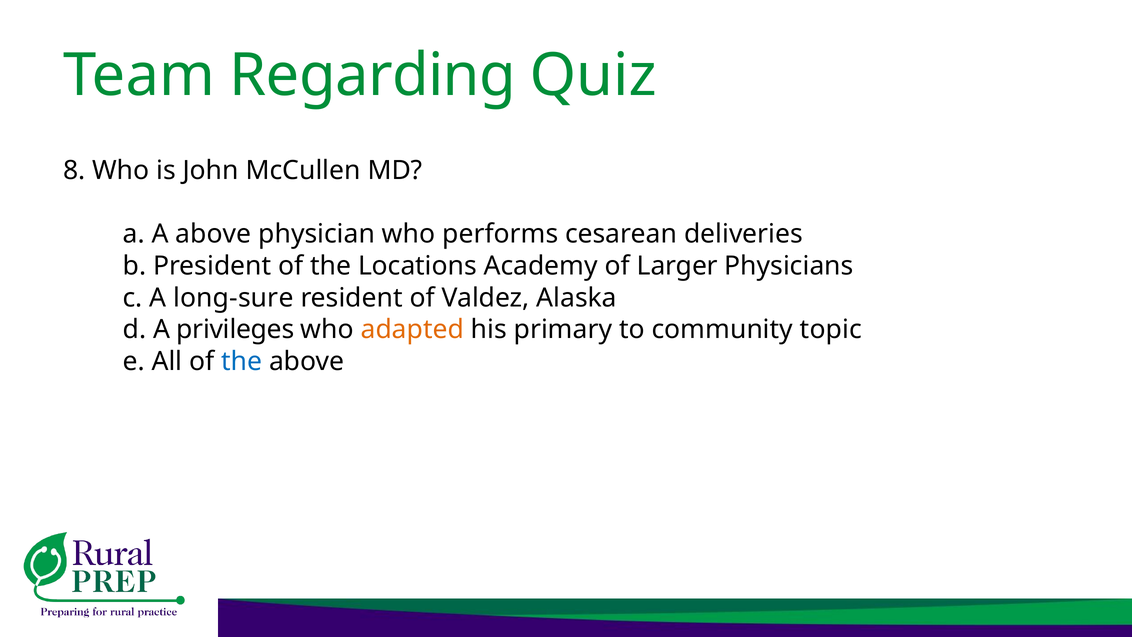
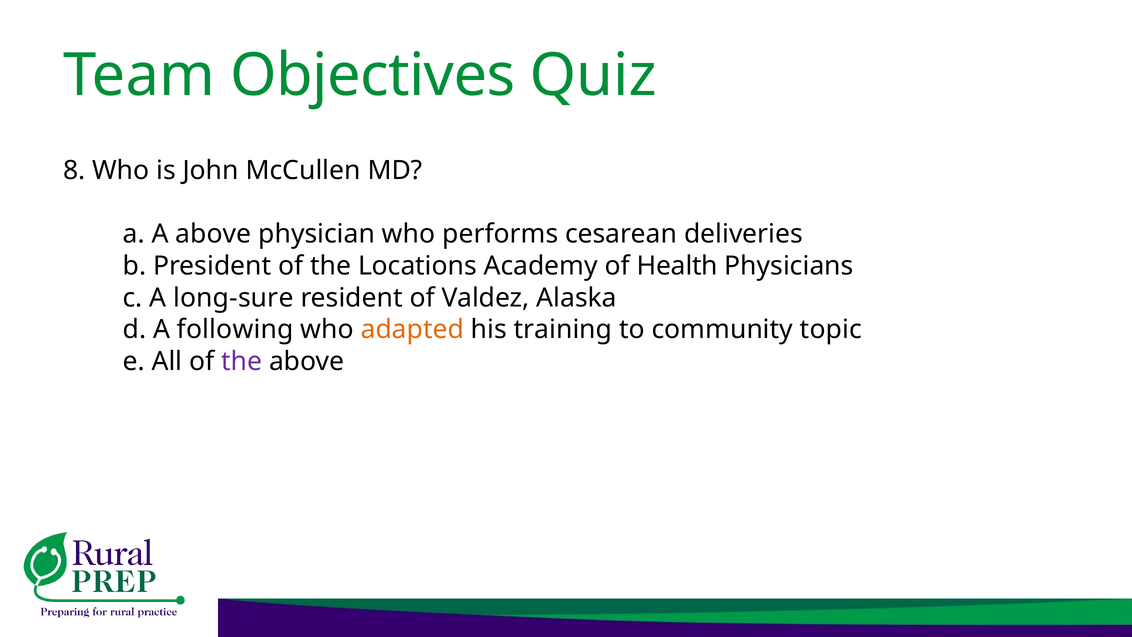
Regarding: Regarding -> Objectives (373, 75)
Larger: Larger -> Health (677, 266)
privileges: privileges -> following (235, 330)
primary: primary -> training (563, 330)
the colour: blue -> purple (242, 361)
